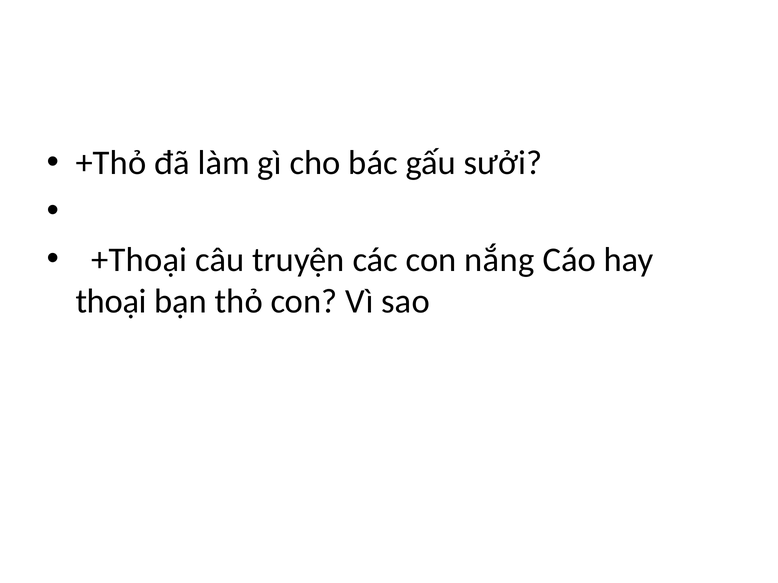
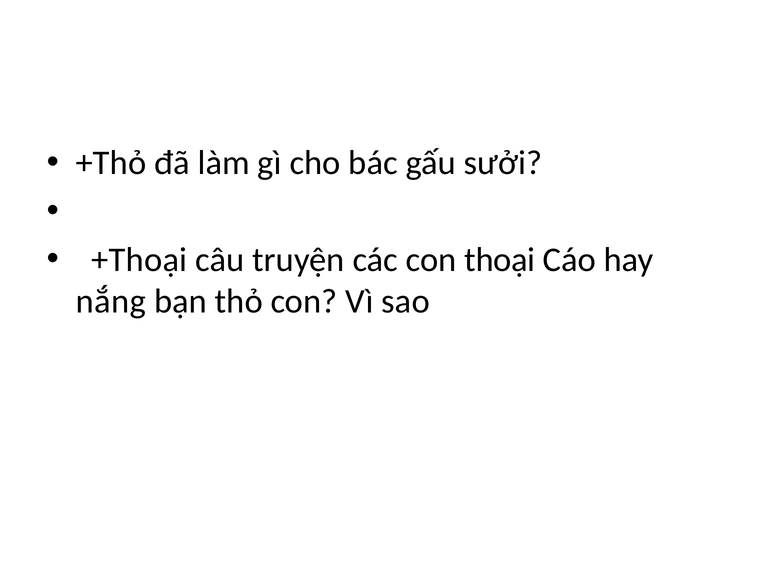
nắng: nắng -> thoại (500, 260)
thoại: thoại -> nắng (111, 302)
